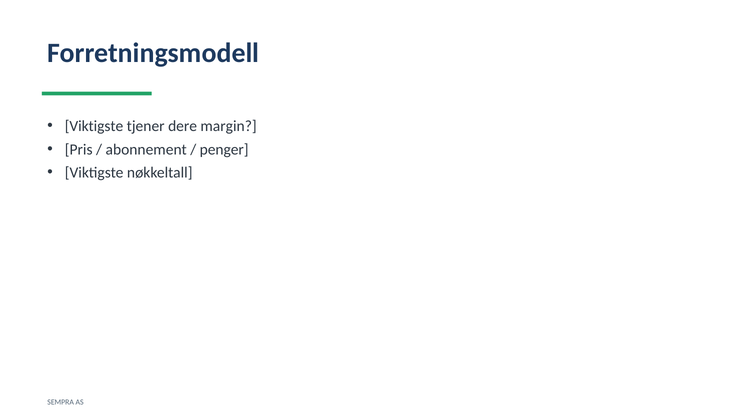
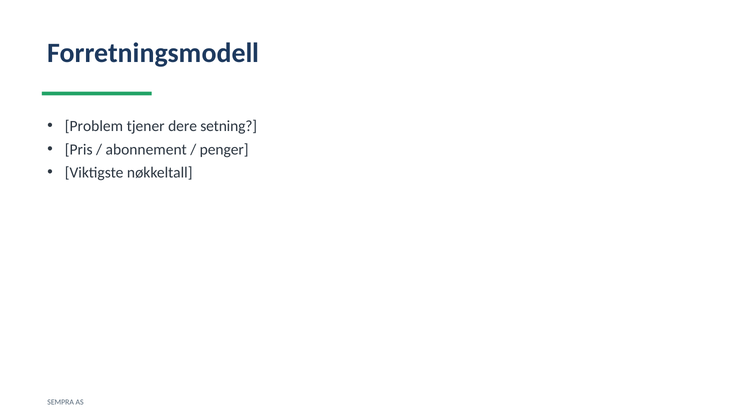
Viktigste: Viktigste -> Problem (94, 126)
margin: margin -> setning (229, 126)
